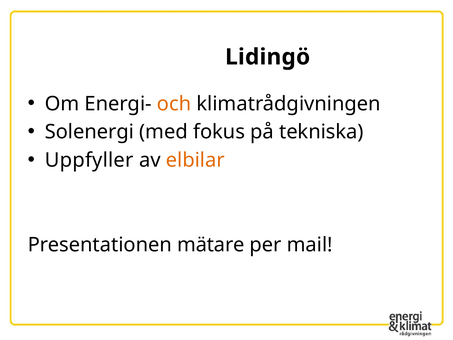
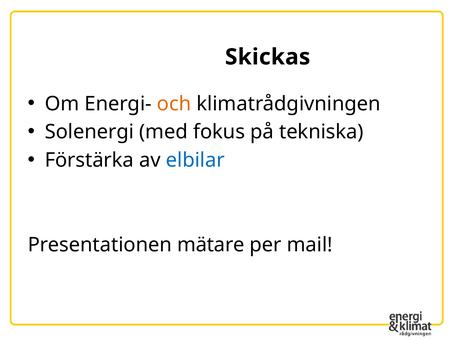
Lidingö: Lidingö -> Skickas (268, 57)
Uppfyller: Uppfyller -> Förstärka (89, 160)
elbilar colour: orange -> blue (195, 160)
